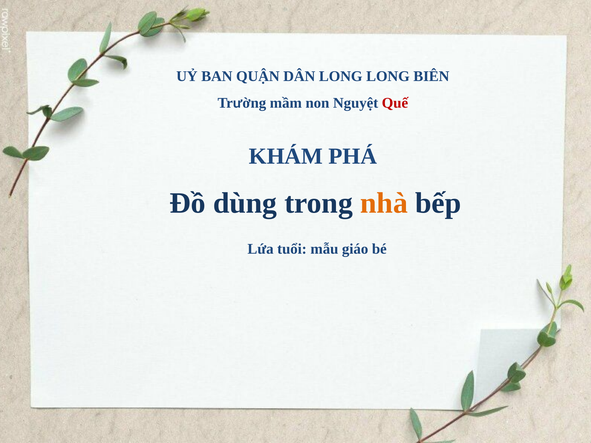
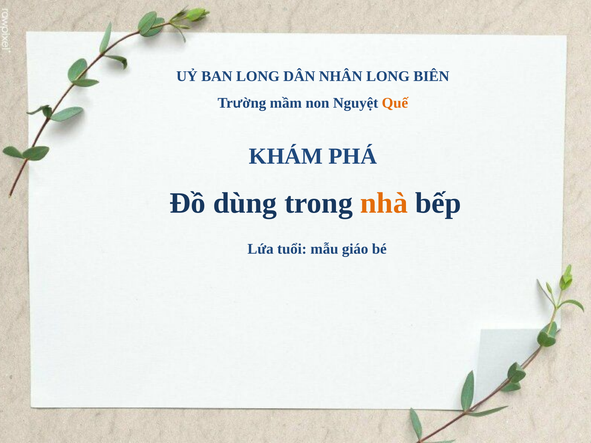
BAN QUẬN: QUẬN -> LONG (258, 76)
DÂN LONG: LONG -> NHÂN (341, 76)
Quế colour: red -> orange (395, 103)
